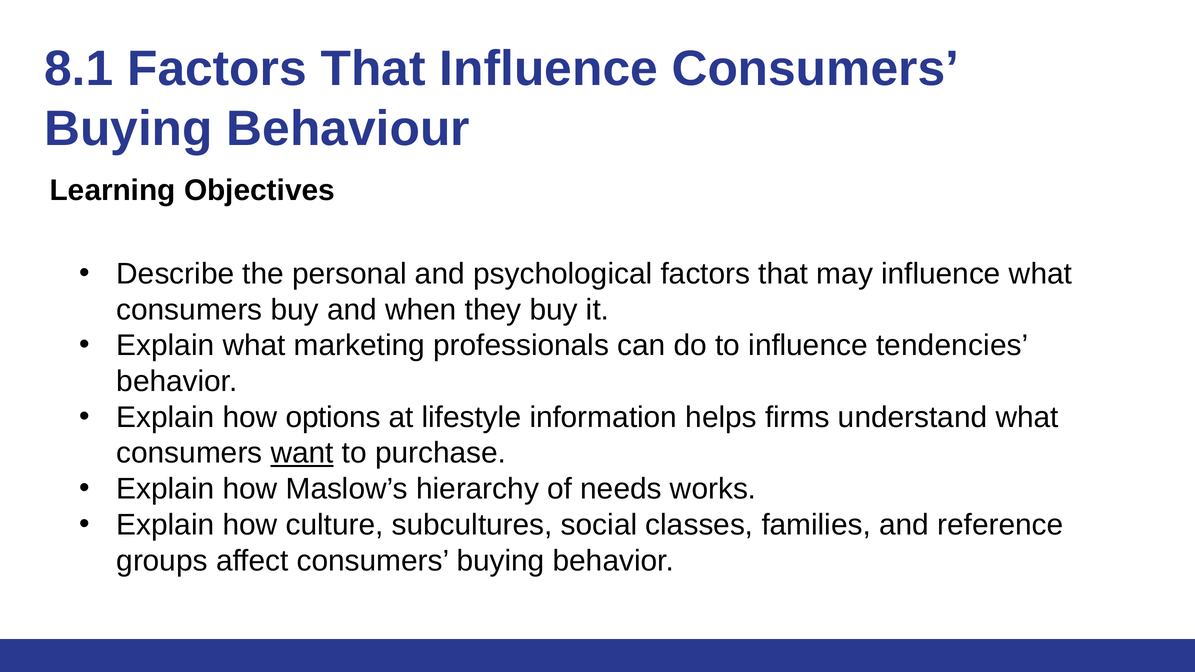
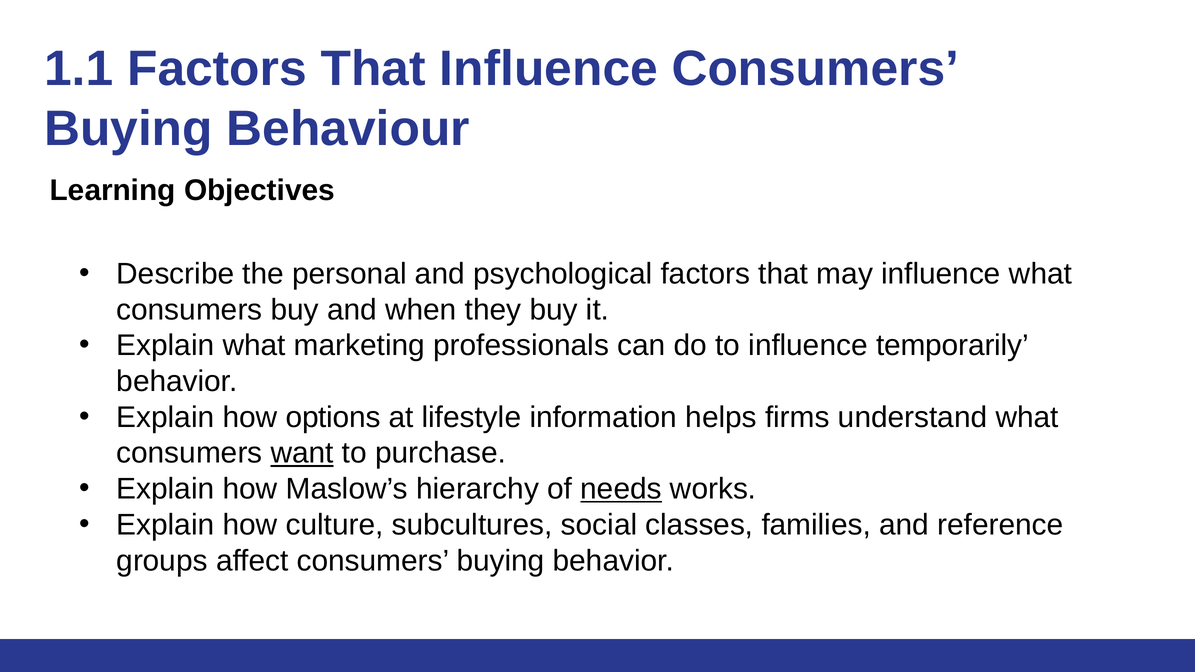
8.1: 8.1 -> 1.1 (79, 69)
tendencies: tendencies -> temporarily (952, 346)
needs underline: none -> present (621, 489)
